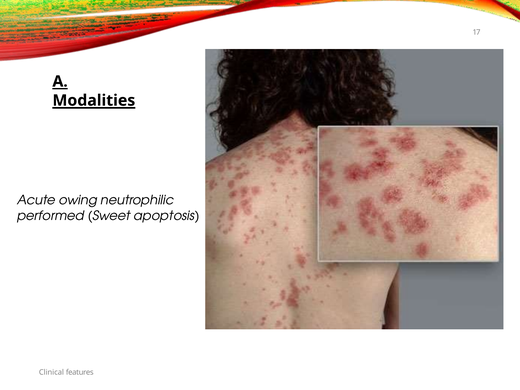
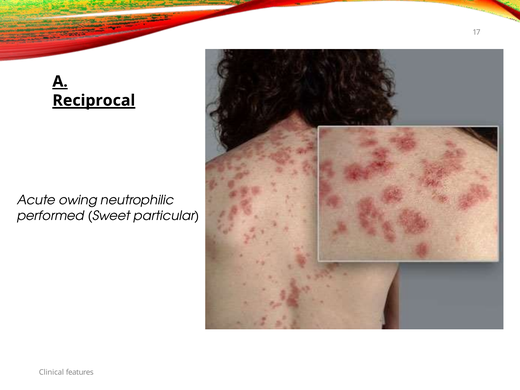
Modalities: Modalities -> Reciprocal (94, 100)
apoptosis: apoptosis -> particular (167, 216)
